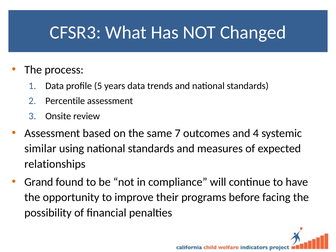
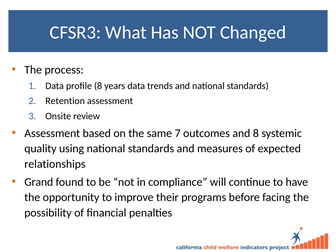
profile 5: 5 -> 8 (98, 86)
Percentile: Percentile -> Retention (65, 101)
and 4: 4 -> 8 (256, 133)
similar: similar -> quality (40, 149)
